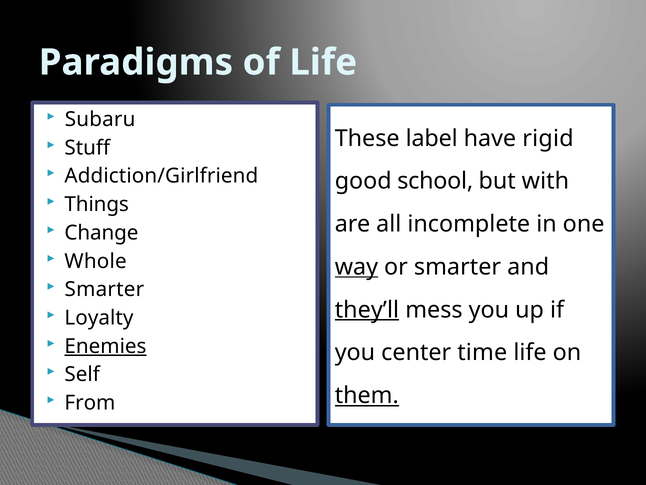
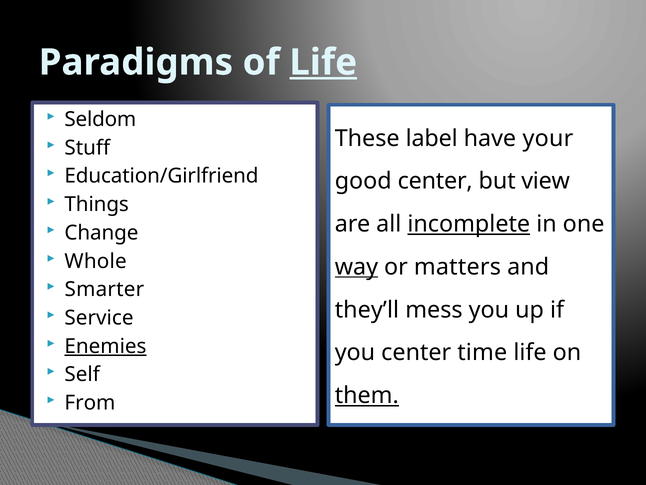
Life underline: none -> present (323, 62)
Subaru: Subaru -> Seldom (100, 119)
rigid: rigid -> your (548, 138)
Addiction/Girlfriend: Addiction/Girlfriend -> Education/Girlfriend (162, 176)
good school: school -> center (435, 181)
with: with -> view (546, 181)
incomplete underline: none -> present (469, 224)
or smarter: smarter -> matters (457, 267)
they’ll underline: present -> none (367, 310)
Loyalty: Loyalty -> Service (99, 318)
